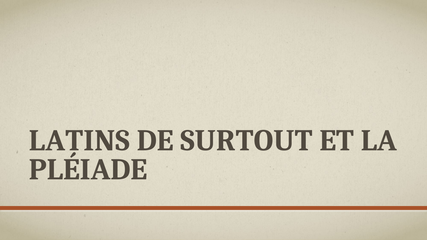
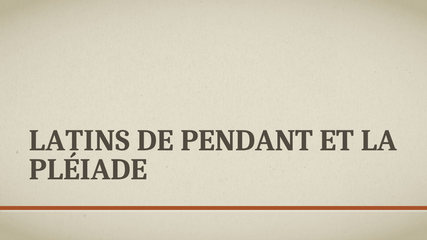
SURTOUT: SURTOUT -> PENDANT (247, 140)
